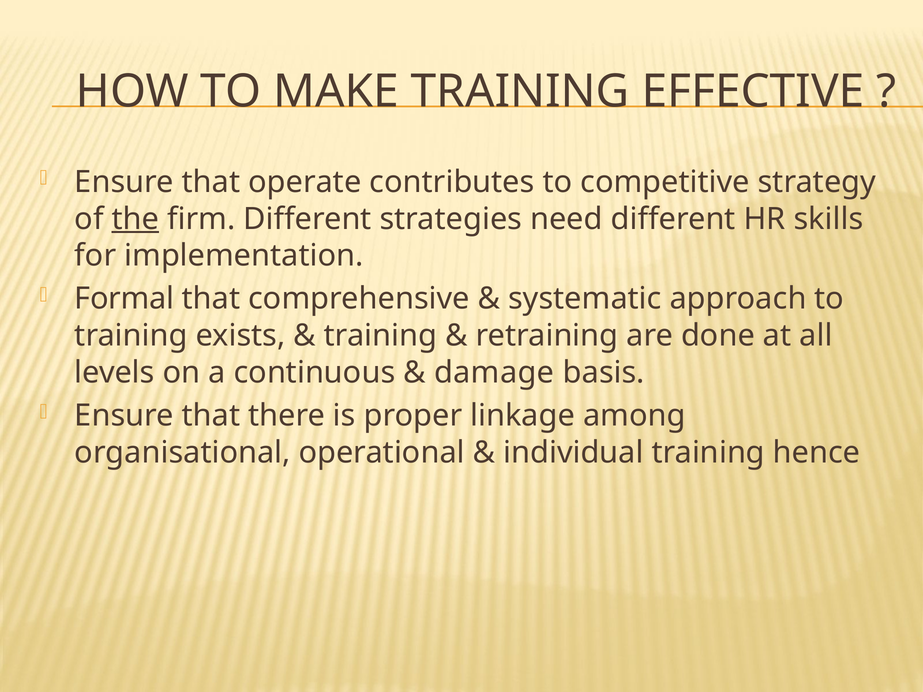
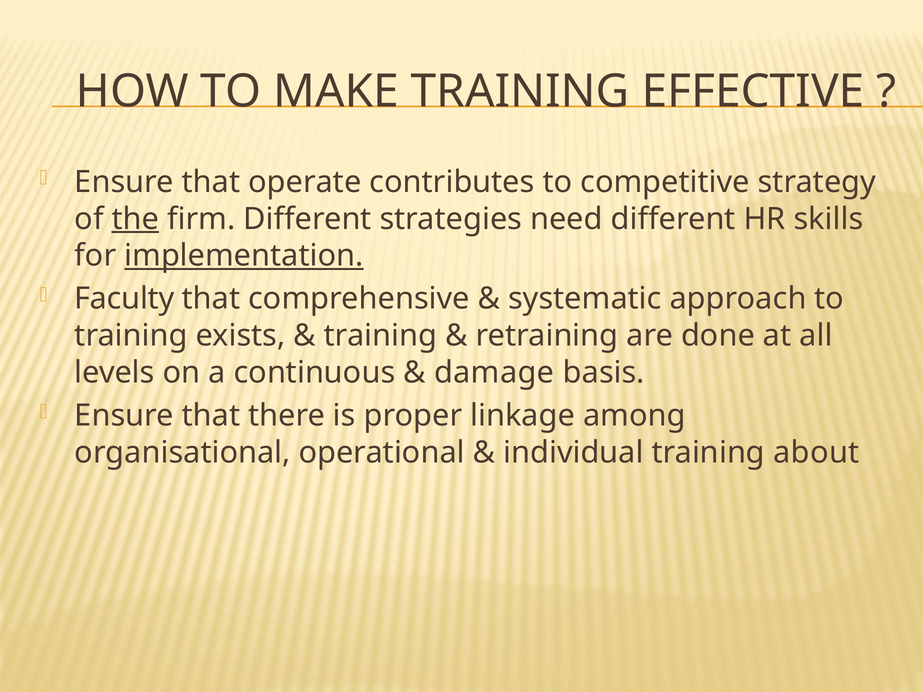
implementation underline: none -> present (244, 256)
Formal: Formal -> Faculty (124, 299)
hence: hence -> about (816, 453)
